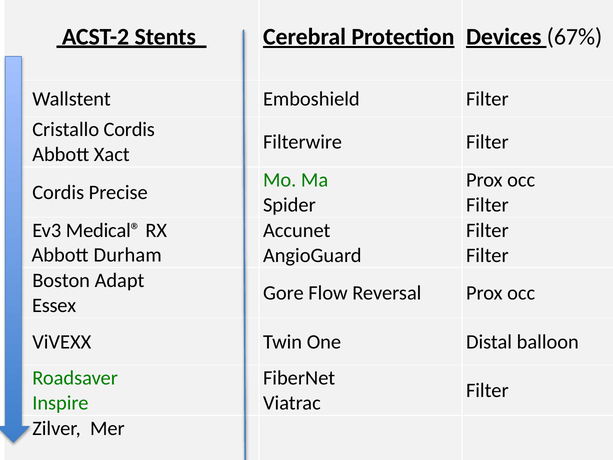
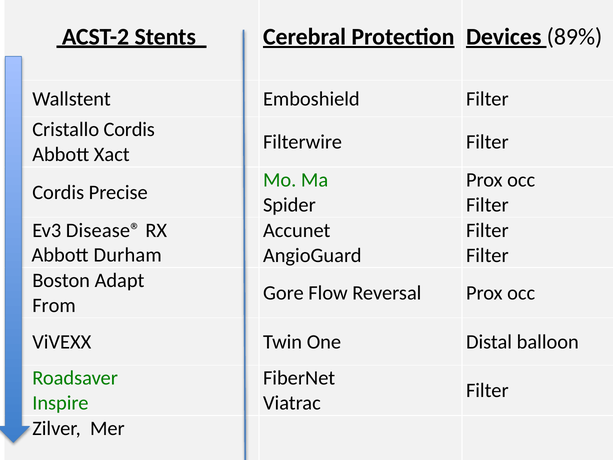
67%: 67% -> 89% (574, 37)
Medical®: Medical® -> Disease® (103, 230)
Essex: Essex -> From (54, 305)
